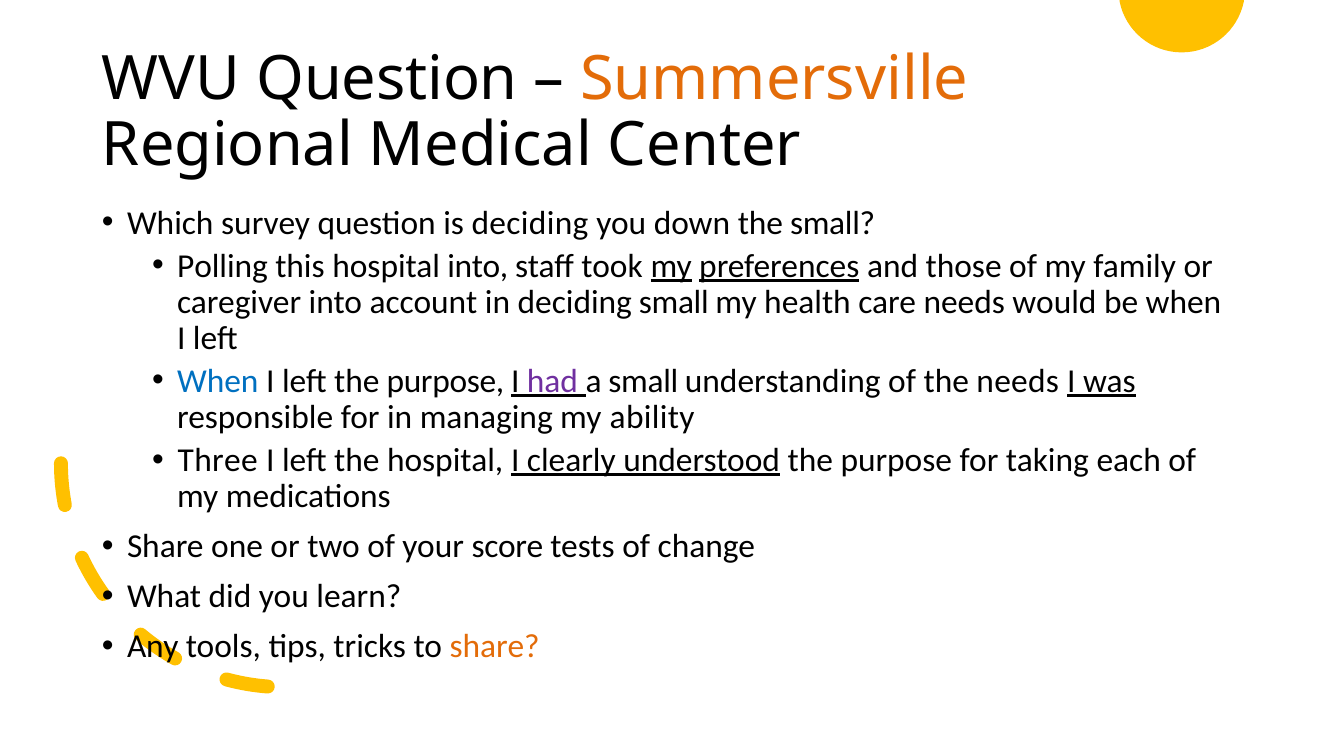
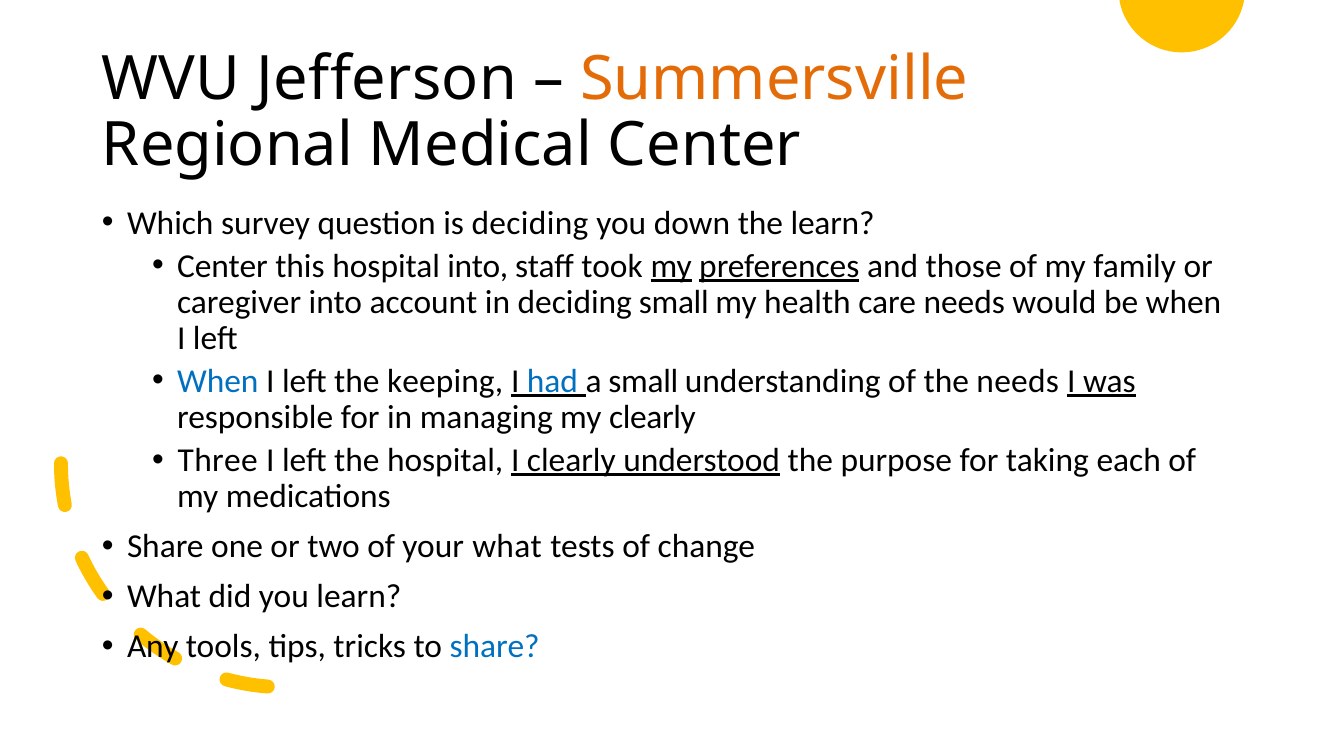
WVU Question: Question -> Jefferson (387, 79)
the small: small -> learn (833, 223)
Polling: Polling -> Center (222, 266)
left the purpose: purpose -> keeping (445, 381)
had colour: purple -> blue (552, 381)
my ability: ability -> clearly (652, 417)
your score: score -> what (507, 547)
share colour: orange -> blue (495, 647)
